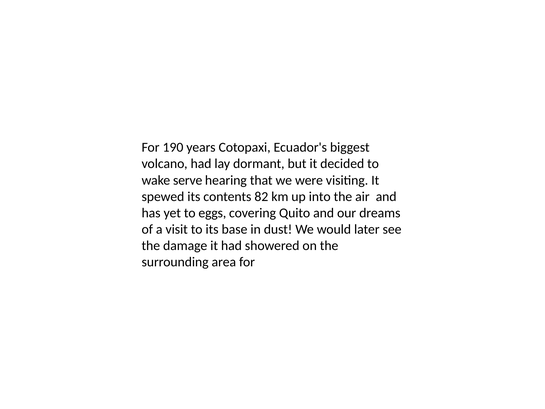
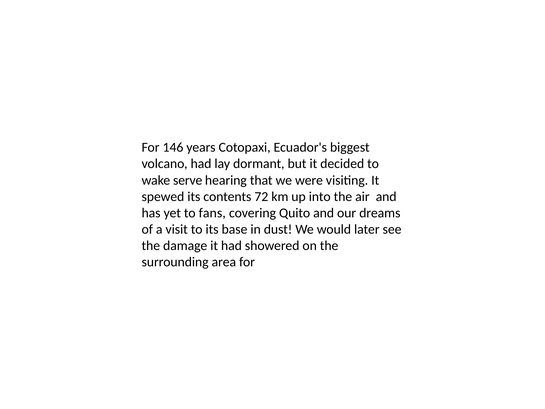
190: 190 -> 146 (173, 147)
82: 82 -> 72 (261, 196)
eggs: eggs -> fans (212, 213)
